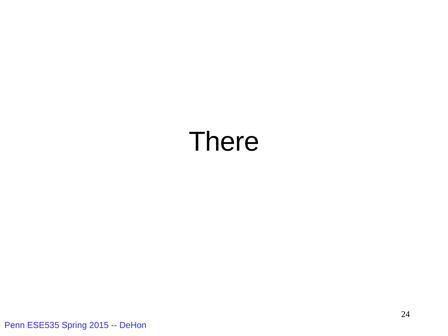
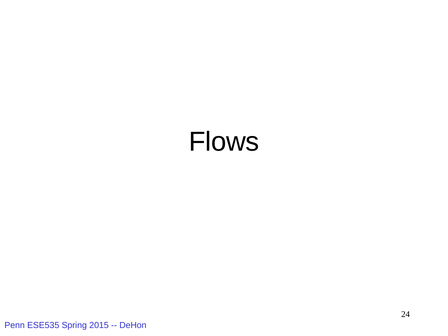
There: There -> Flows (224, 142)
